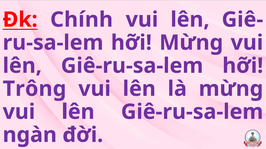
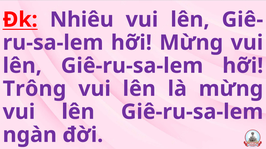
Chính: Chính -> Nhiêu (82, 20)
